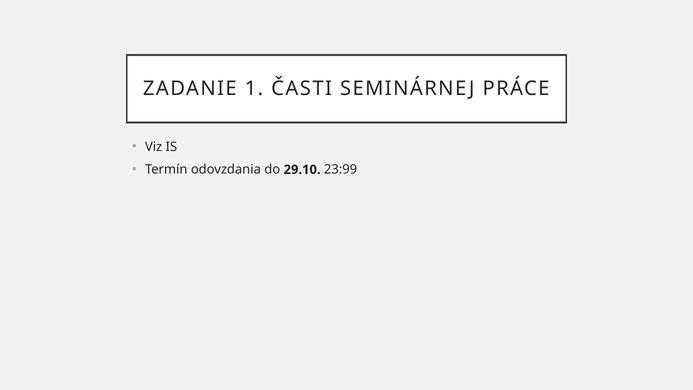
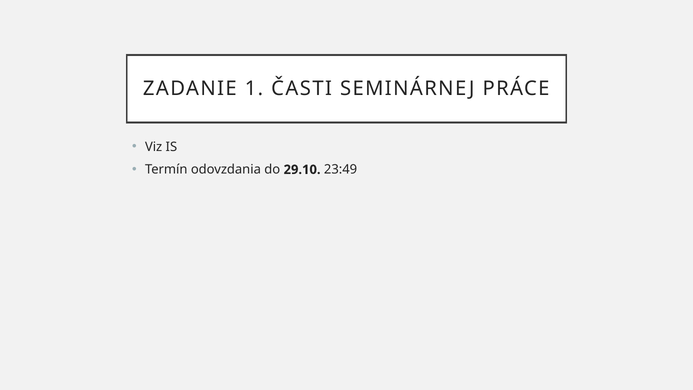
23:99: 23:99 -> 23:49 (341, 170)
